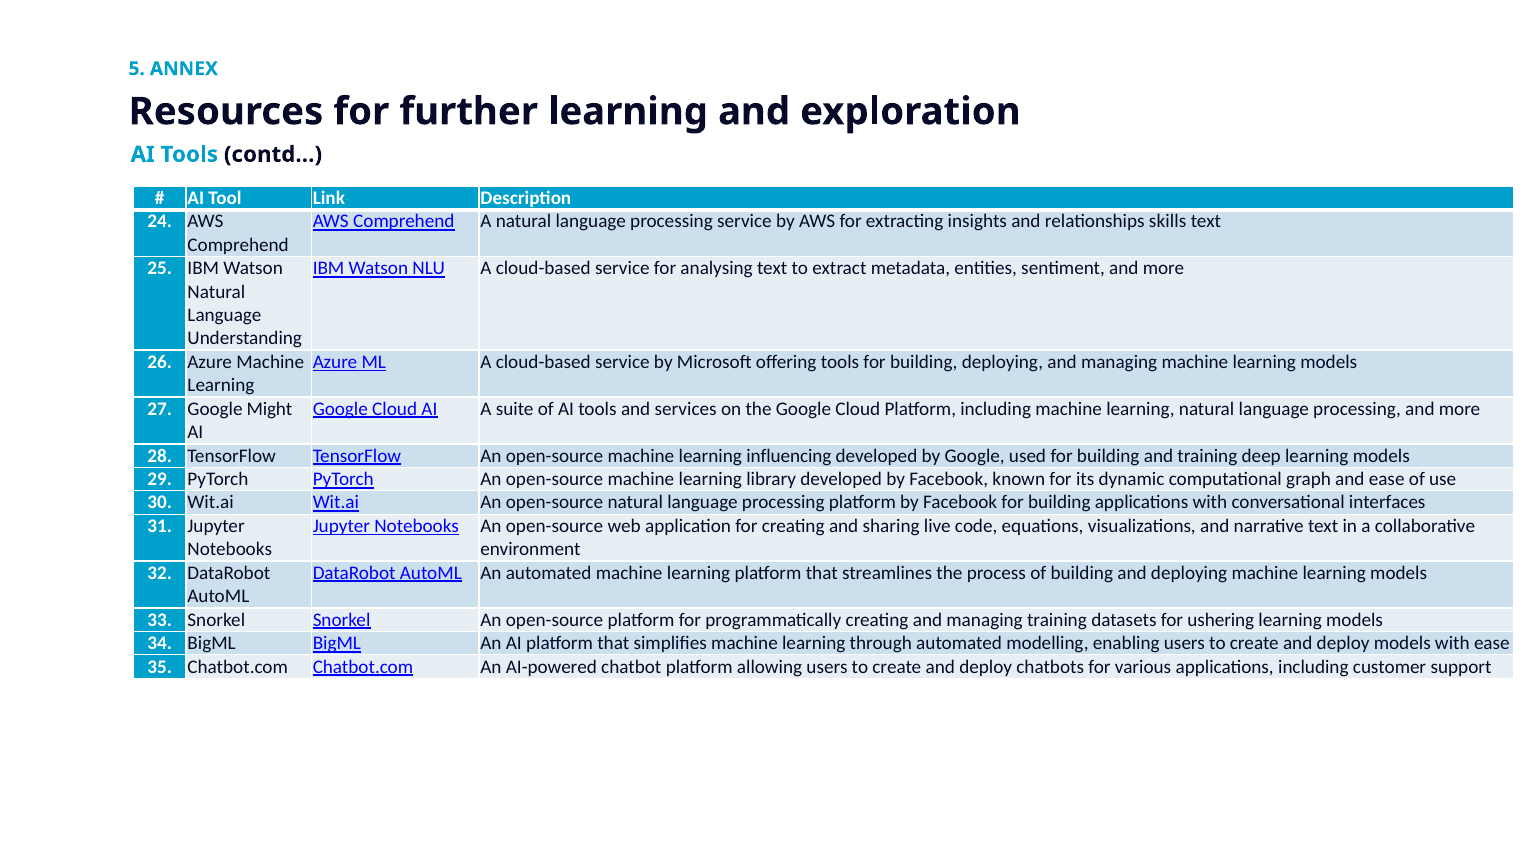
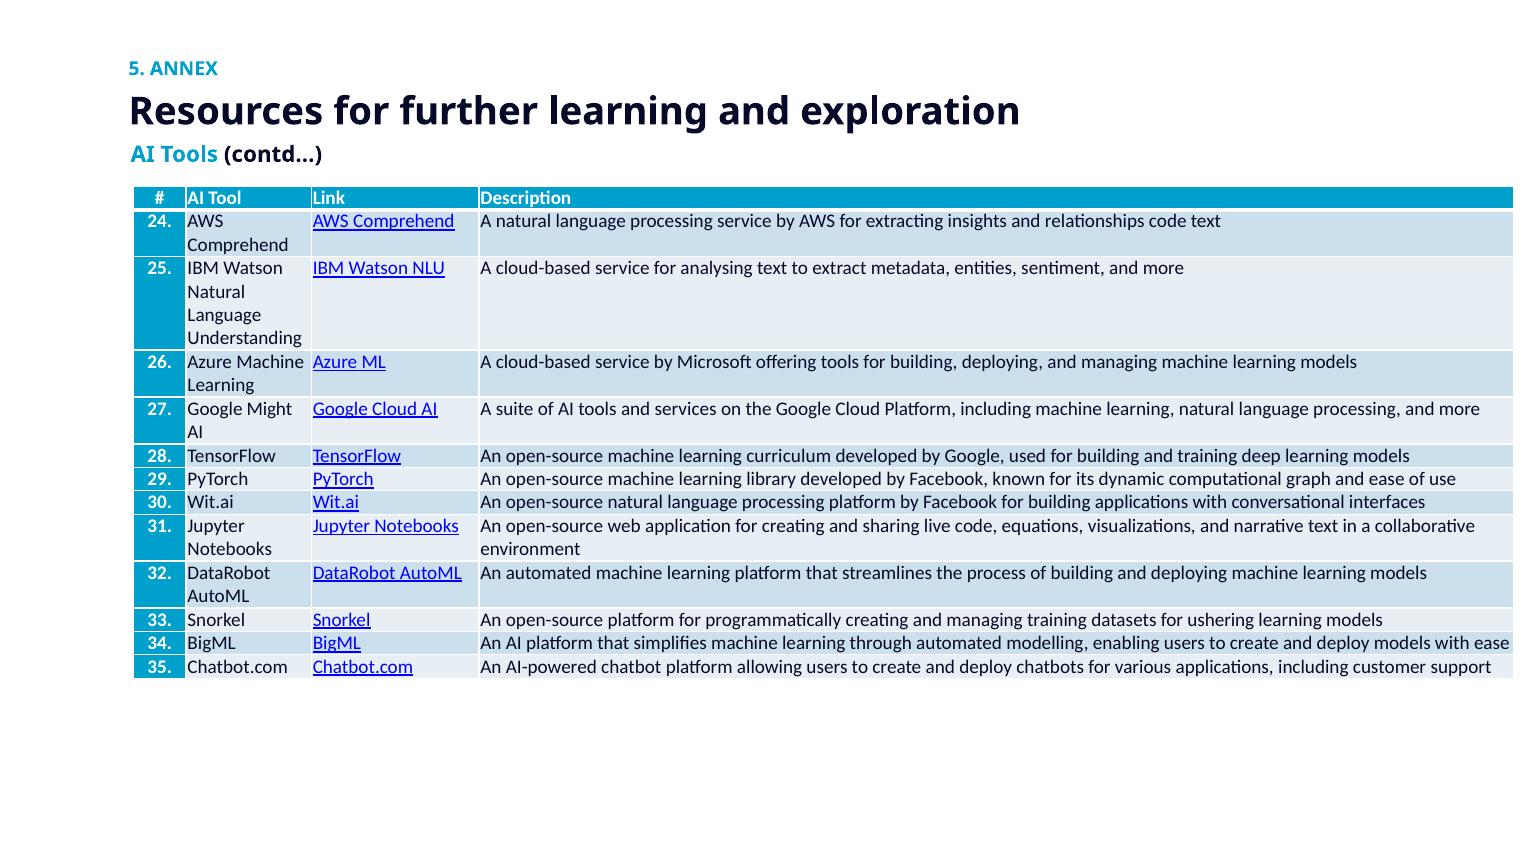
relationships skills: skills -> code (1168, 222)
influencing: influencing -> curriculum (789, 456)
